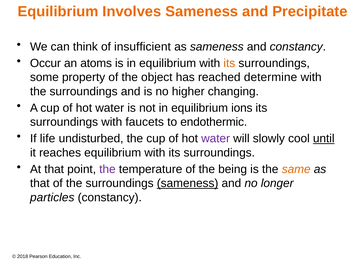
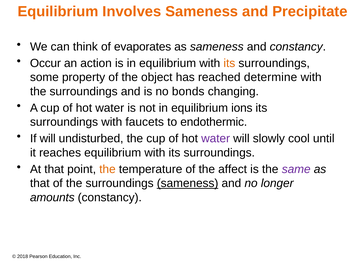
insufficient: insufficient -> evaporates (143, 47)
atoms: atoms -> action (96, 63)
higher: higher -> bonds (188, 91)
If life: life -> will (48, 138)
until underline: present -> none (324, 138)
the colour: purple -> orange (107, 169)
being: being -> affect (233, 169)
same colour: orange -> purple (296, 169)
particles: particles -> amounts (52, 197)
